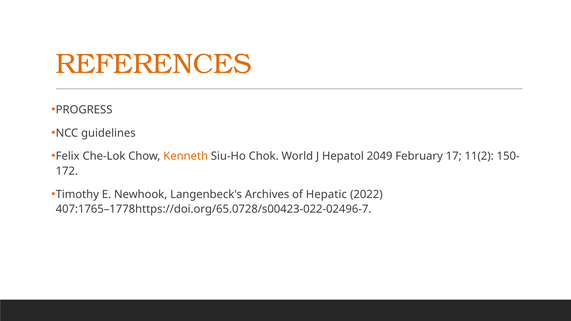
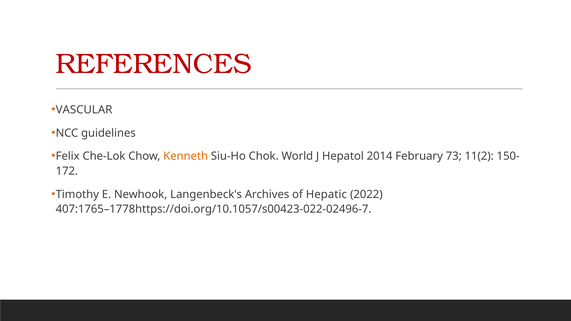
REFERENCES colour: orange -> red (154, 64)
PROGRESS: PROGRESS -> VASCULAR (84, 110)
2049: 2049 -> 2014 (380, 156)
17: 17 -> 73 (454, 156)
407:1765–1778https://doi.org/65.0728/s00423-022-02496-7: 407:1765–1778https://doi.org/65.0728/s00423-022-02496-7 -> 407:1765–1778https://doi.org/10.1057/s00423-022-02496-7 (214, 209)
